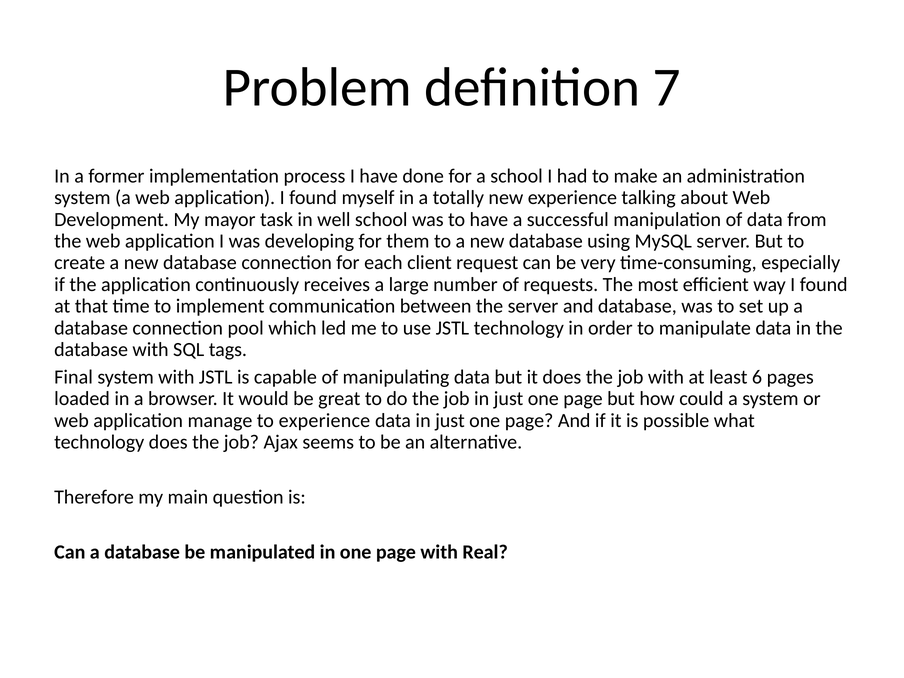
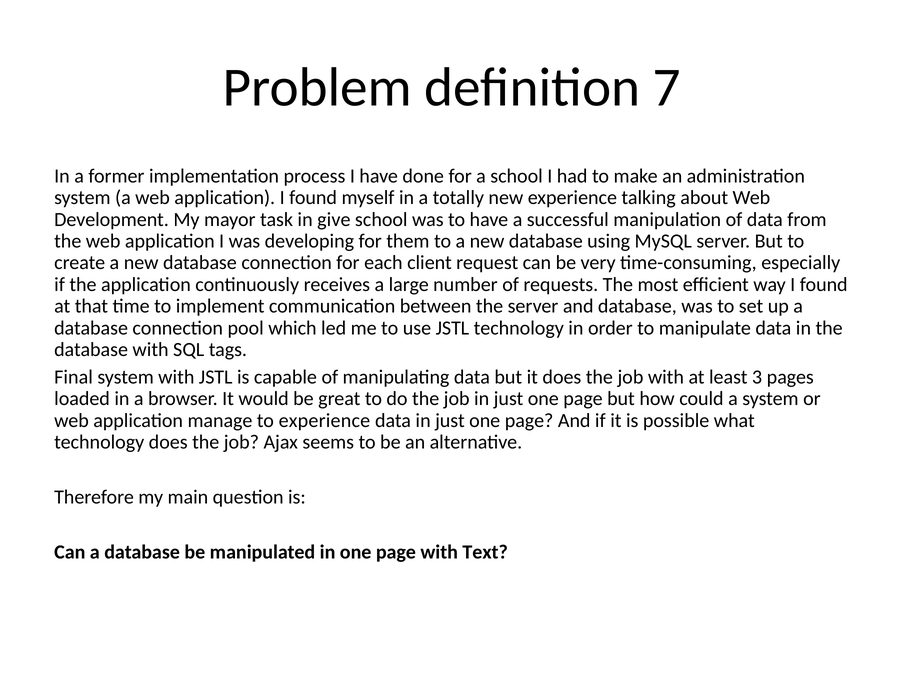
well: well -> give (334, 220)
6: 6 -> 3 (757, 377)
Real: Real -> Text (485, 552)
